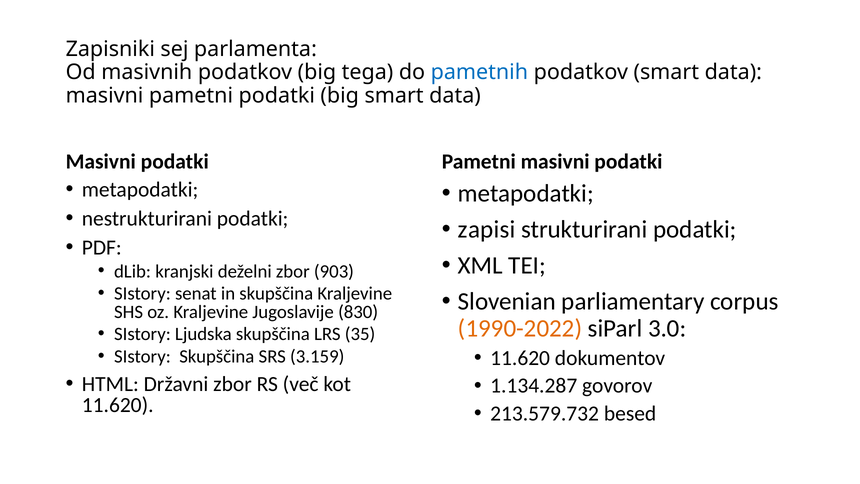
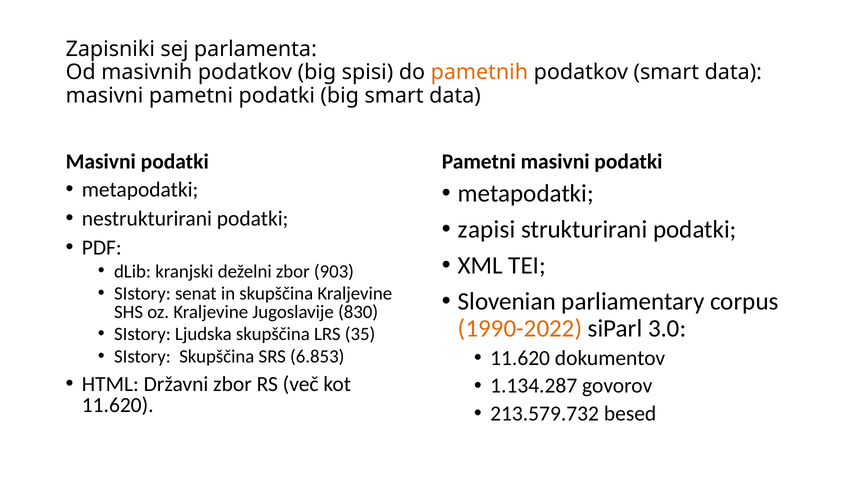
tega: tega -> spisi (367, 72)
pametnih colour: blue -> orange (479, 72)
3.159: 3.159 -> 6.853 (317, 356)
